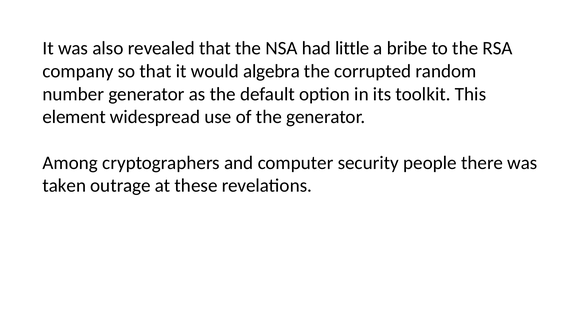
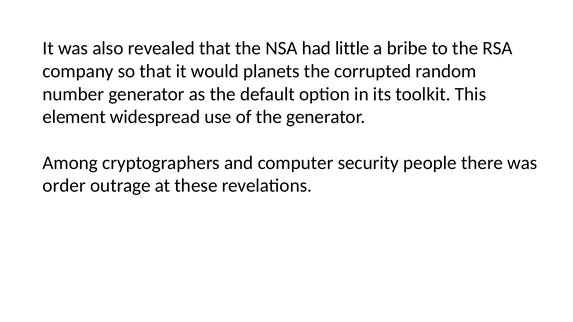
algebra: algebra -> planets (271, 71)
taken: taken -> order (64, 186)
